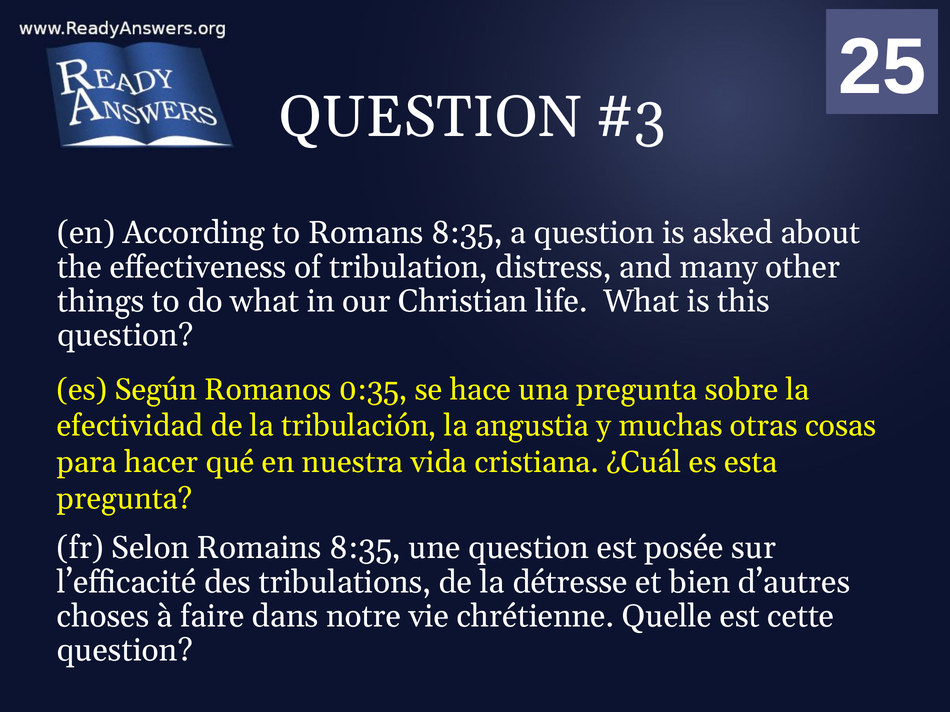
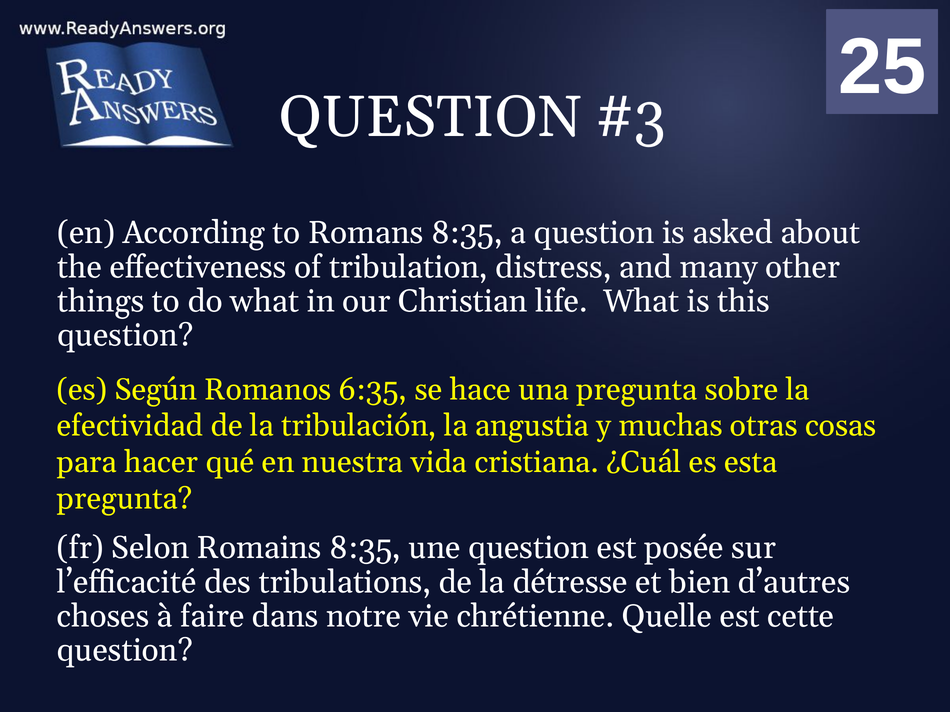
0:35: 0:35 -> 6:35 (373, 390)
